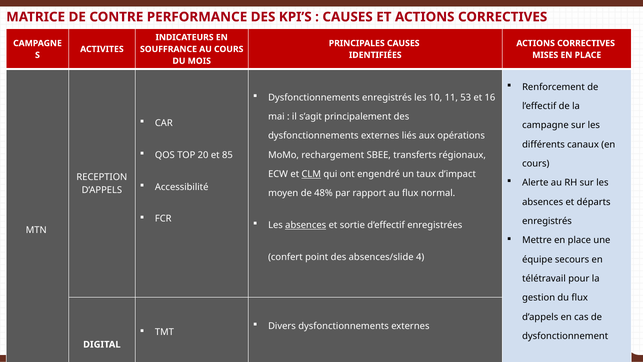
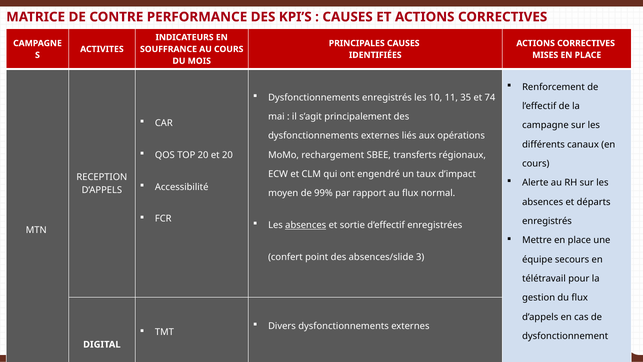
53: 53 -> 35 (466, 97)
16: 16 -> 74 (490, 97)
et 85: 85 -> 20 (227, 155)
CLM underline: present -> none (311, 174)
48%: 48% -> 99% (324, 193)
4: 4 -> 3 (420, 257)
